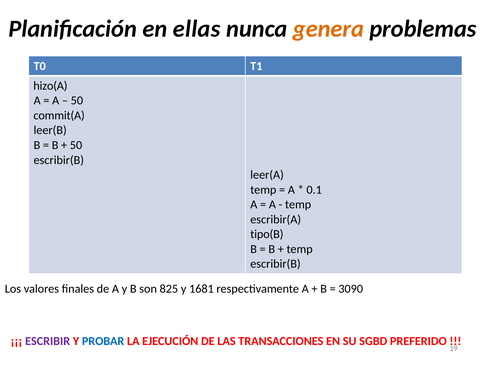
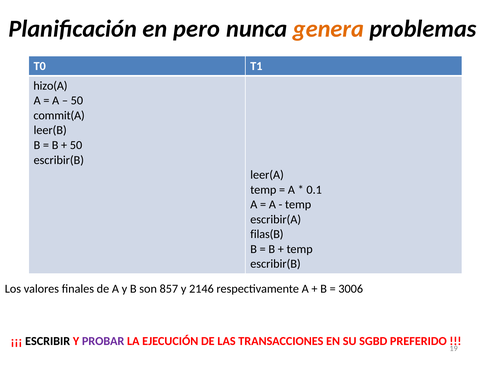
ellas: ellas -> pero (197, 29)
tipo(B: tipo(B -> filas(B (267, 234)
825: 825 -> 857 (169, 289)
1681: 1681 -> 2146 (201, 289)
3090: 3090 -> 3006 (351, 289)
ESCRIBIR colour: purple -> black (48, 341)
PROBAR colour: blue -> purple (103, 341)
